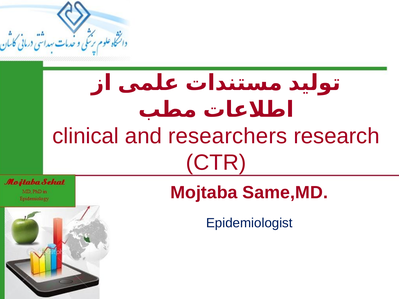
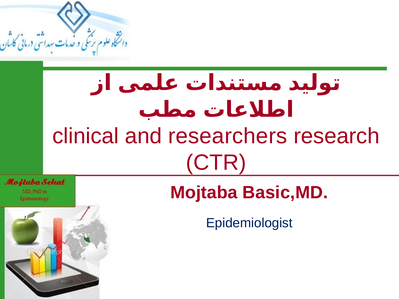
Same,MD: Same,MD -> Basic,MD (285, 193)
